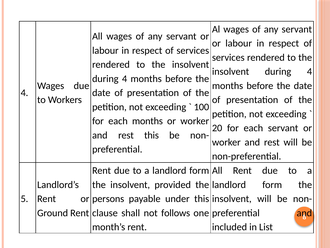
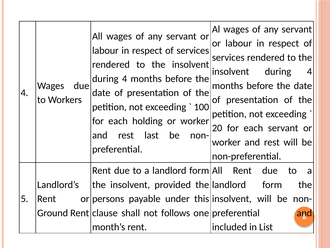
each months: months -> holding (147, 121)
rest this: this -> last (152, 135)
